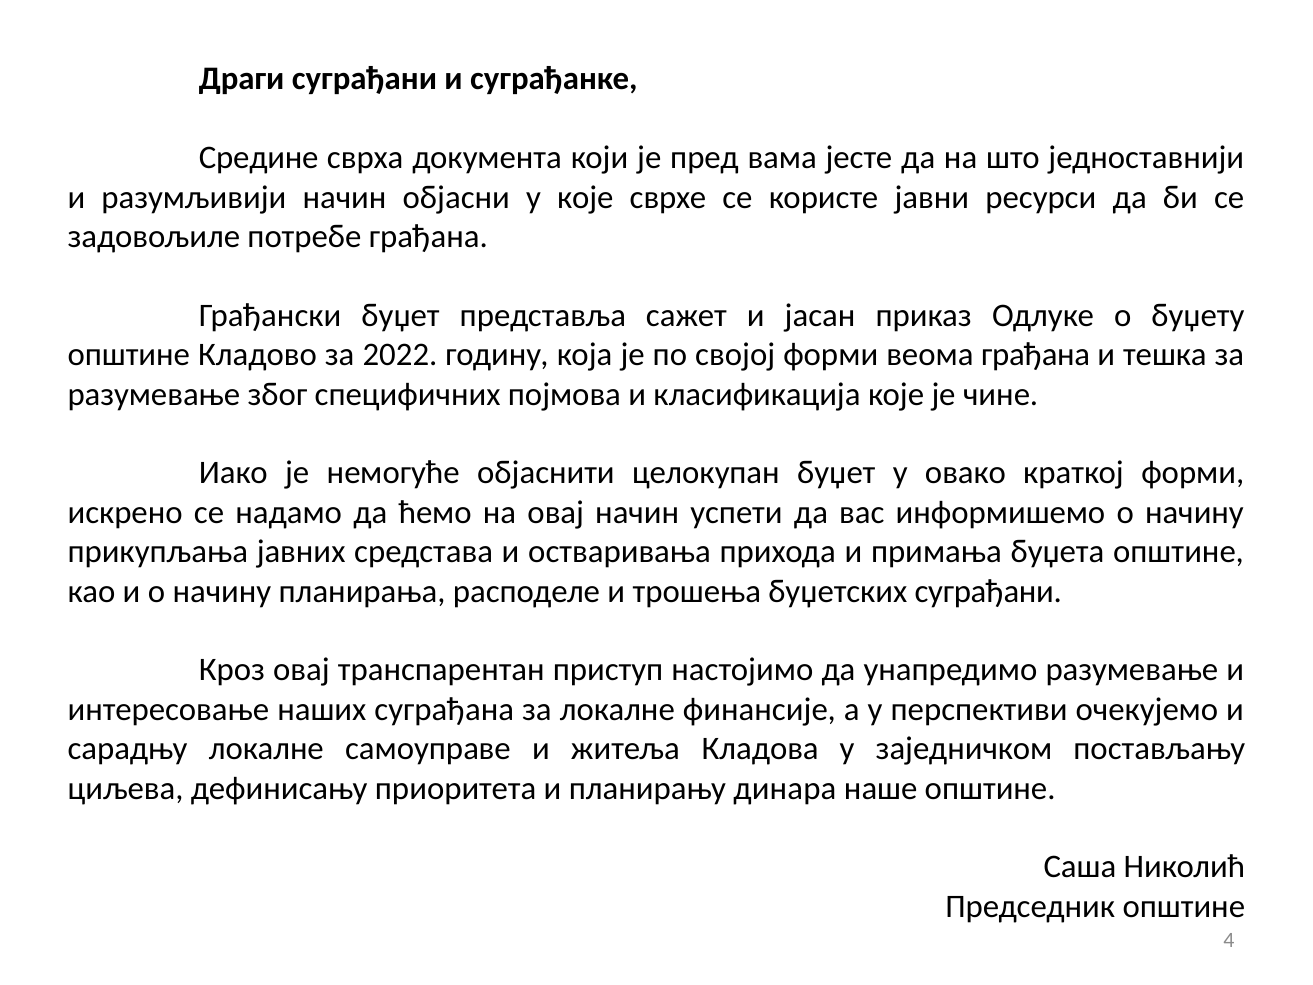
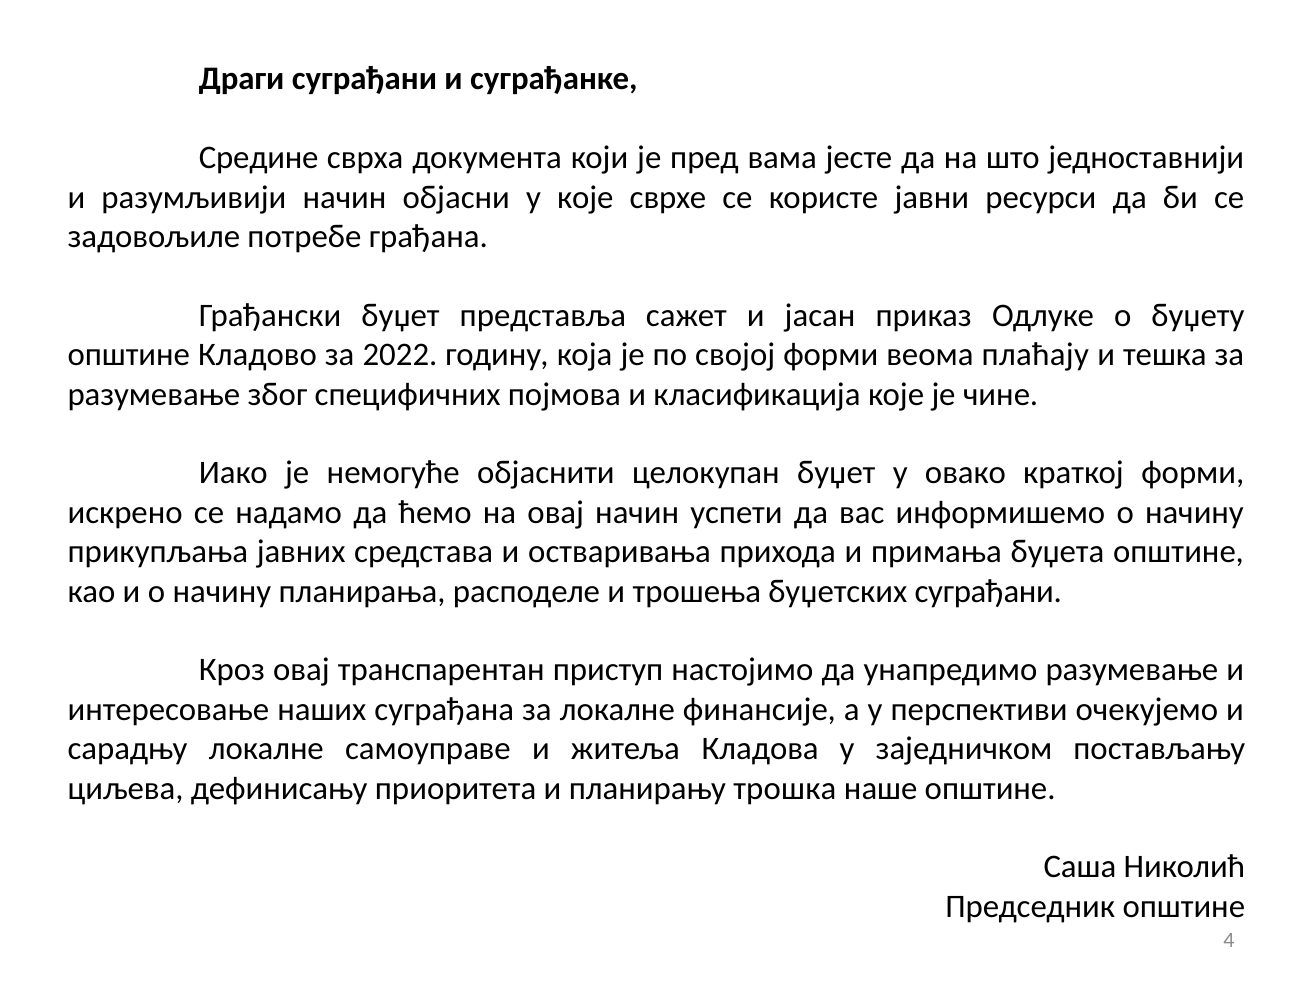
веома грађана: грађана -> плаћају (1035, 355)
динара: динара -> трошка (785, 788)
